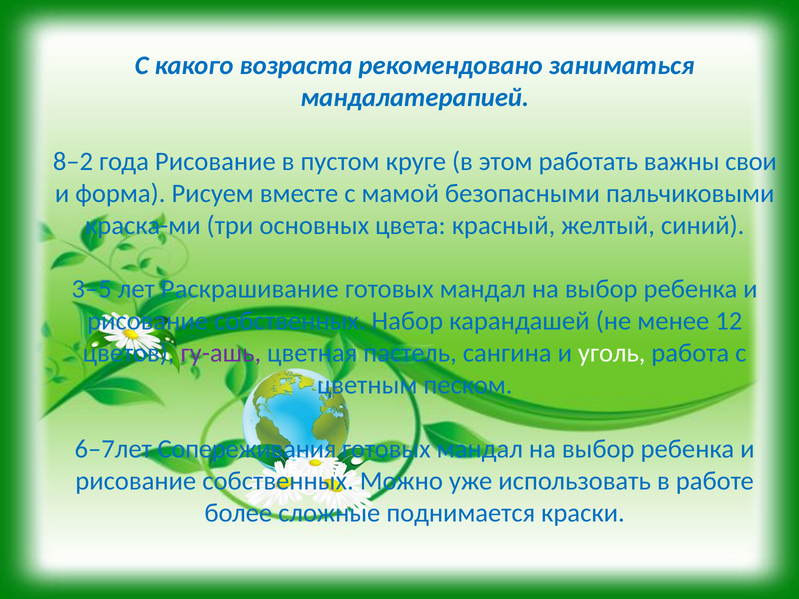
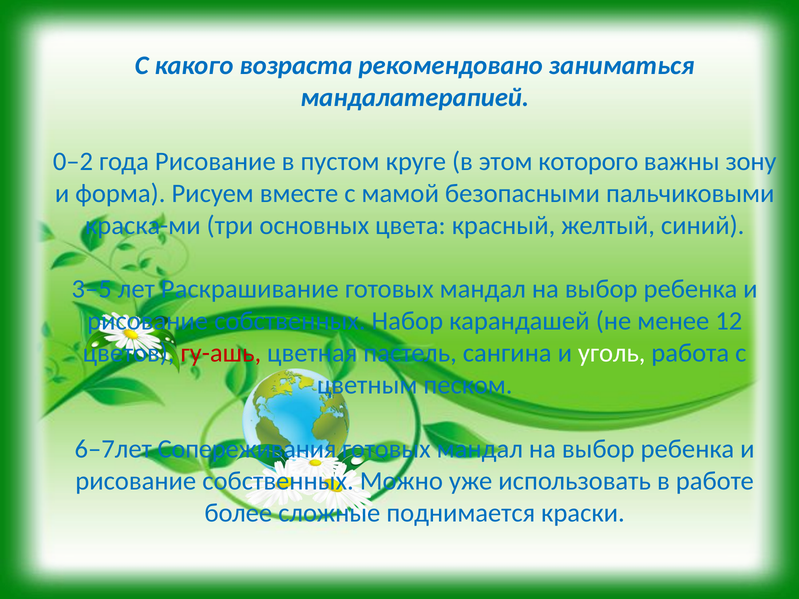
8–2: 8–2 -> 0–2 (73, 161)
работать: работать -> которого (588, 161)
свои: свои -> зону (751, 161)
гу-ашь colour: purple -> red (221, 353)
